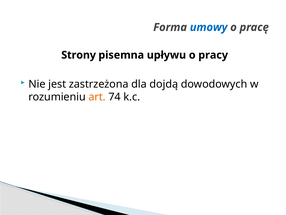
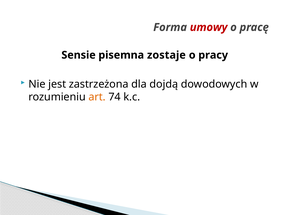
umowy colour: blue -> red (209, 27)
Strony: Strony -> Sensie (79, 55)
upływu: upływu -> zostaje (166, 55)
